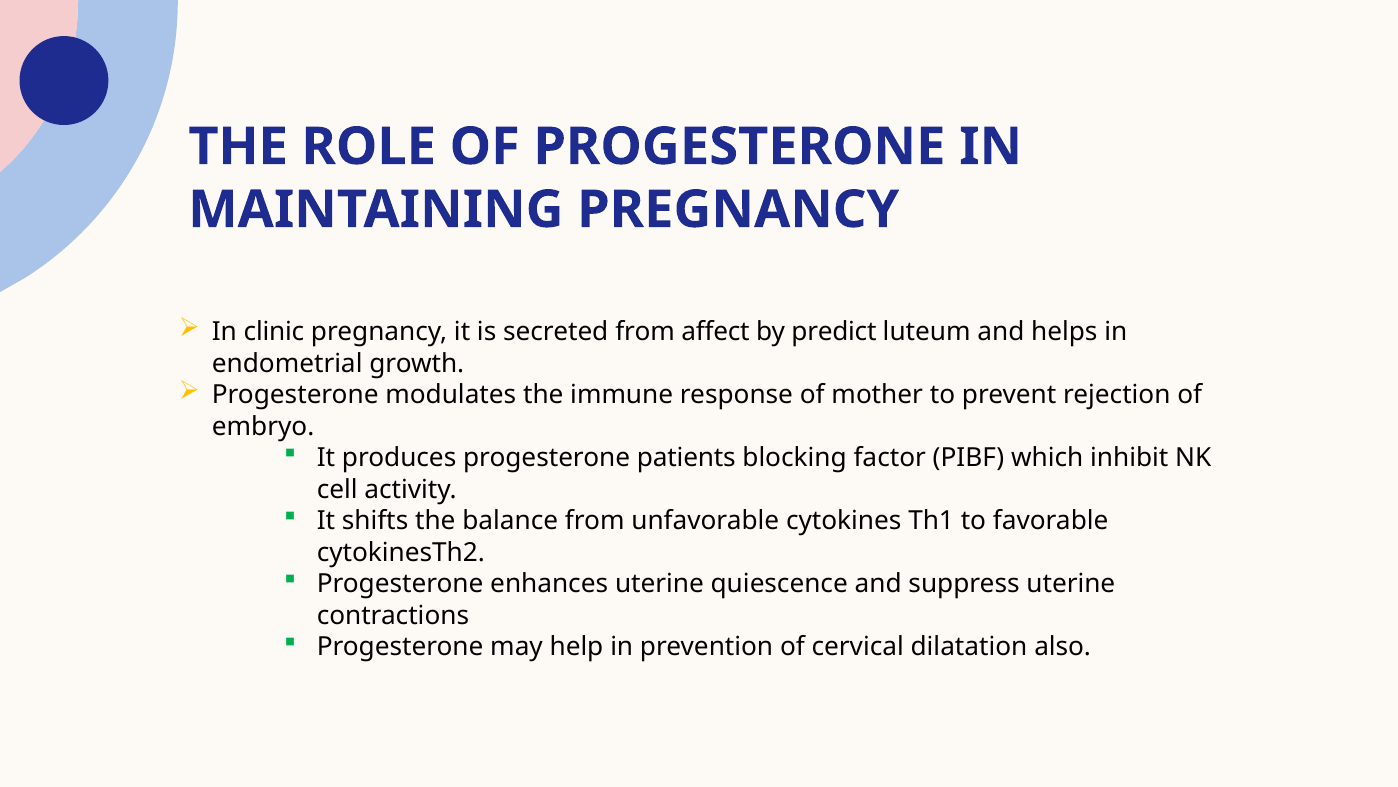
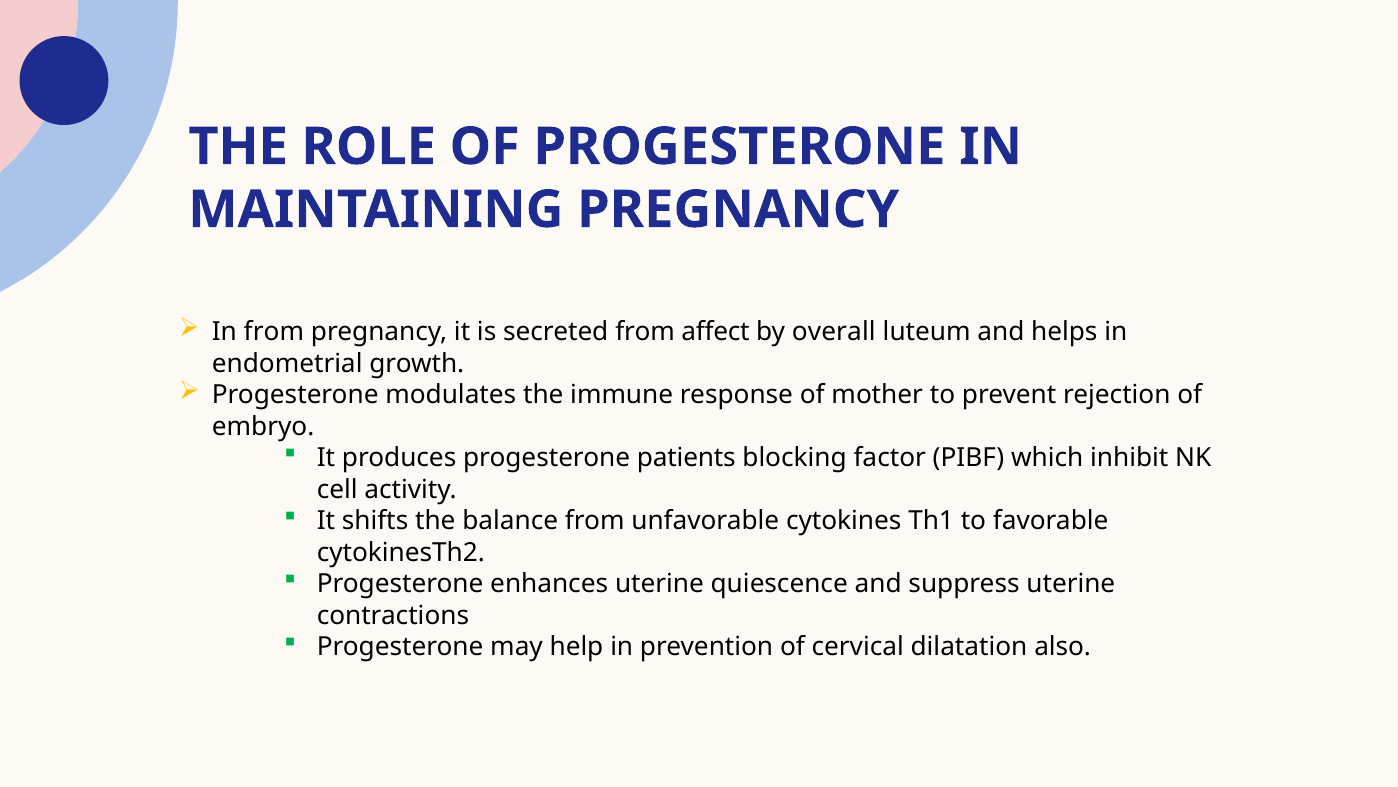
In clinic: clinic -> from (274, 332)
predict: predict -> overall (834, 332)
